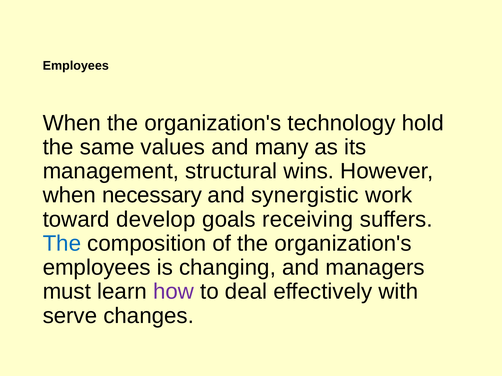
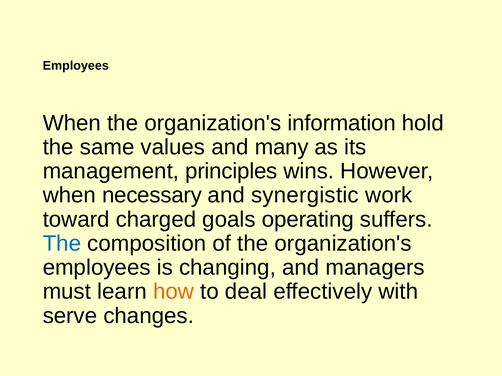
technology: technology -> information (342, 123)
structural: structural -> principles (231, 171)
develop: develop -> charged (156, 220)
receiving: receiving -> operating (308, 220)
how colour: purple -> orange (173, 292)
